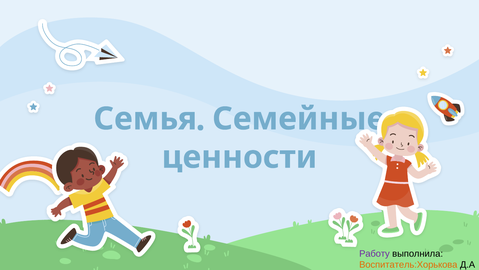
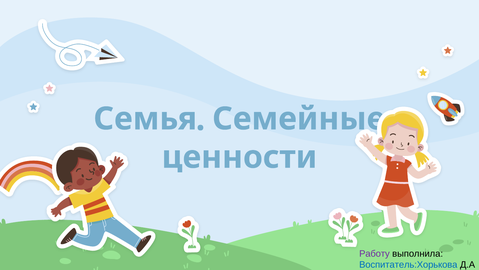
Воспитатель:Хорькова colour: orange -> blue (408, 264)
